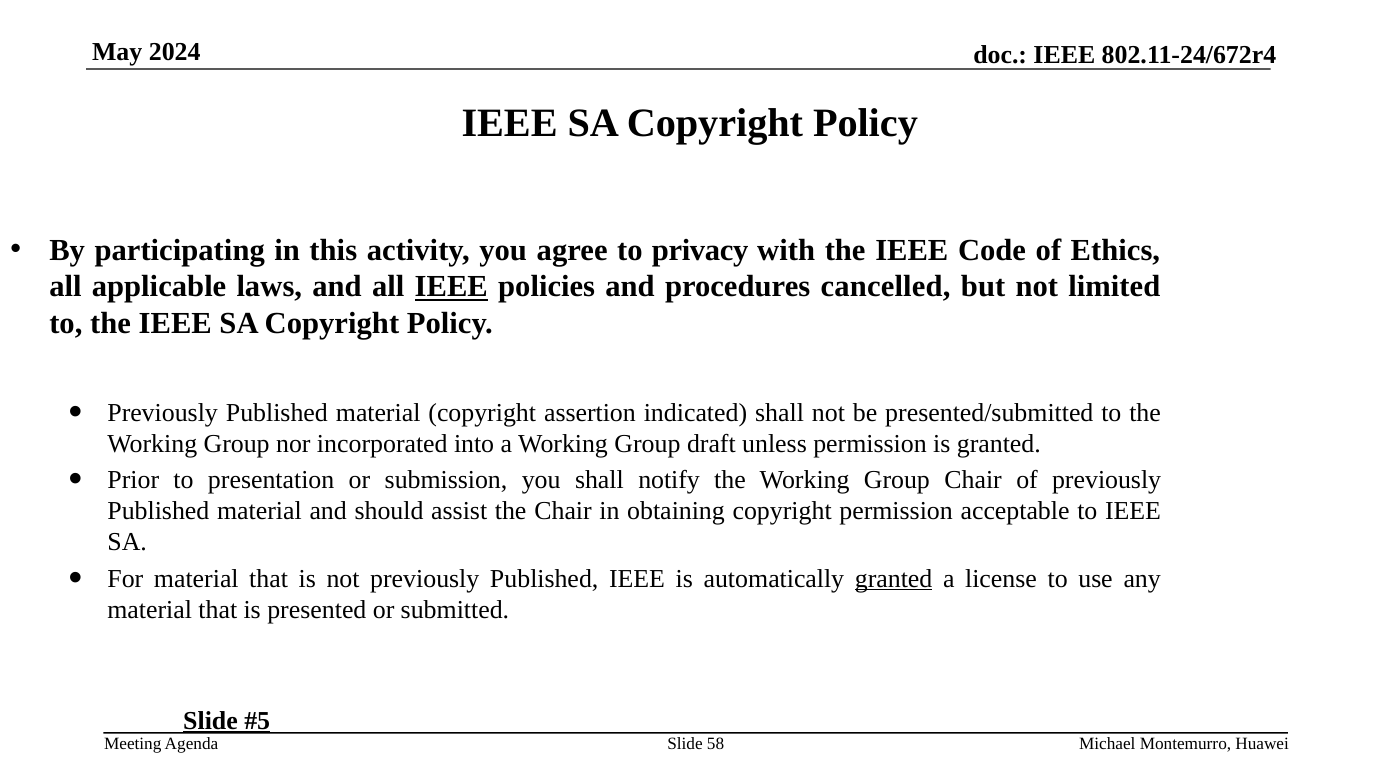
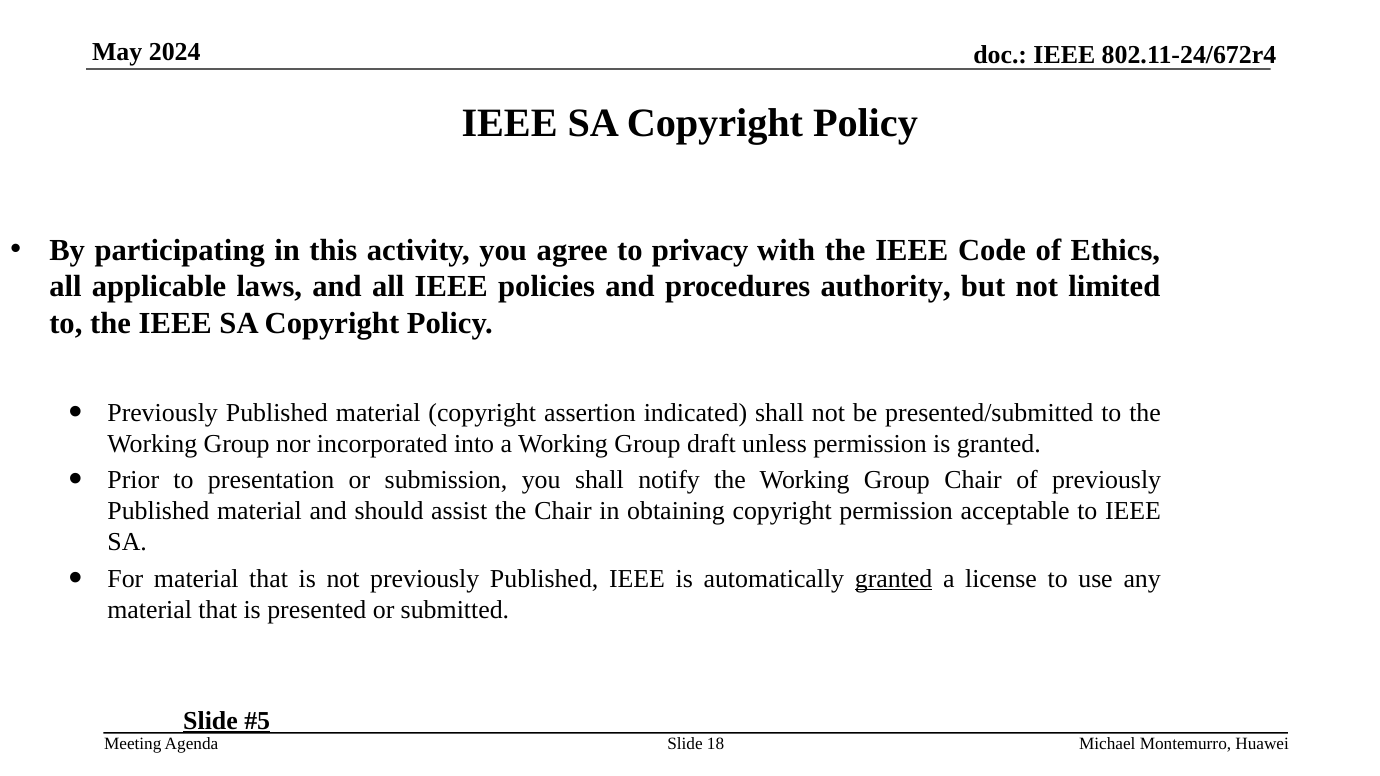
IEEE underline: present -> none (451, 287)
cancelled: cancelled -> authority (886, 287)
58: 58 -> 18 (716, 744)
